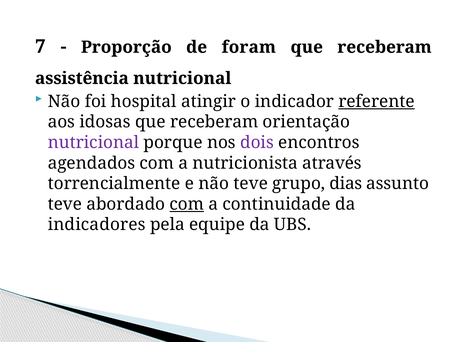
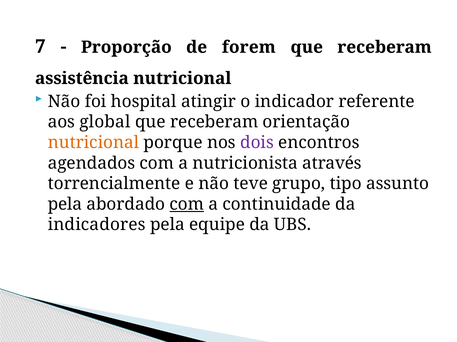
foram: foram -> forem (249, 47)
referente underline: present -> none (377, 102)
idosas: idosas -> global (105, 122)
nutricional colour: purple -> orange (93, 143)
dias: dias -> tipo (346, 184)
teve: teve -> pela (65, 205)
